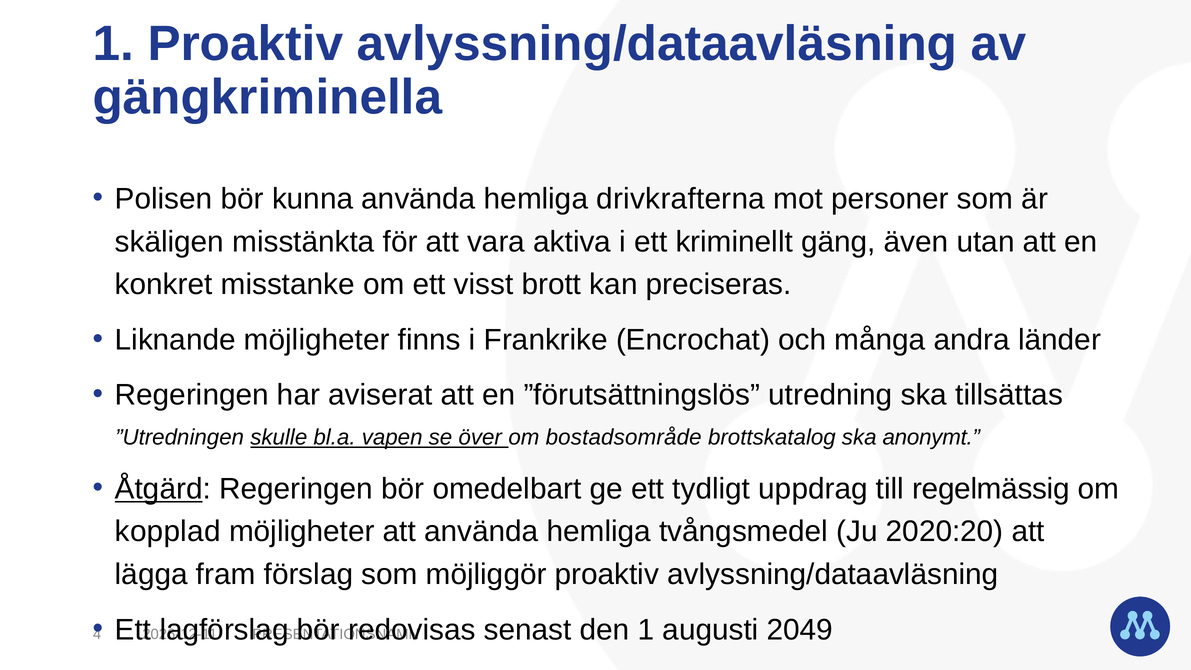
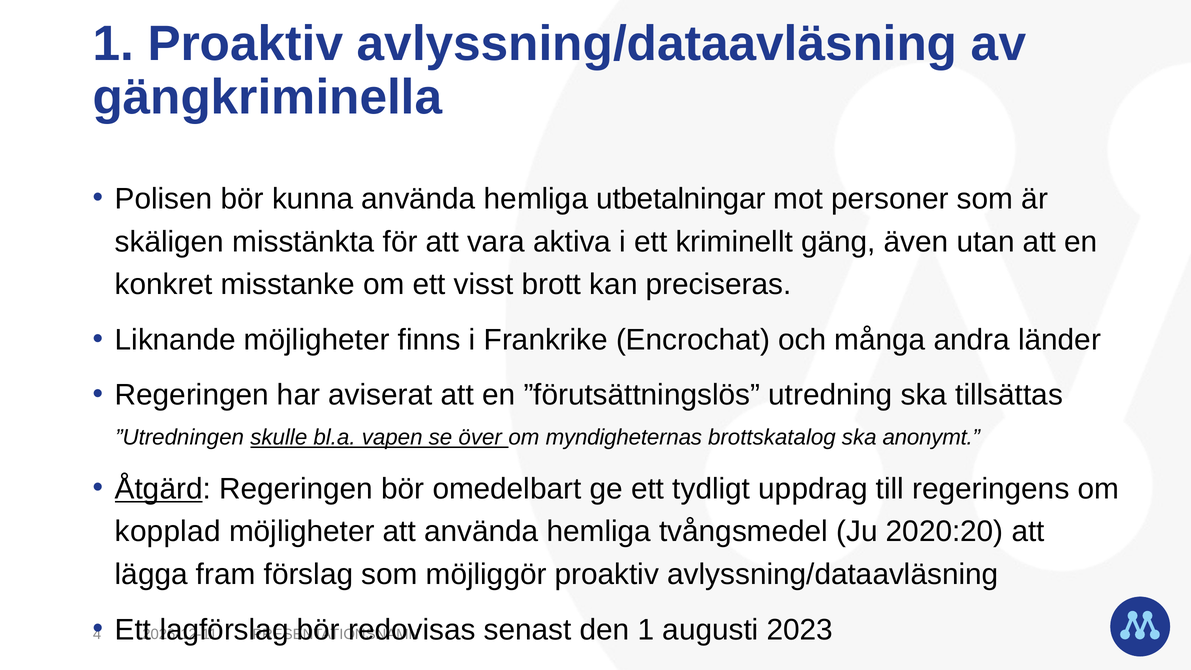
drivkrafterna: drivkrafterna -> utbetalningar (681, 199)
bostadsområde: bostadsområde -> myndigheternas (624, 437)
regelmässig: regelmässig -> regeringens (991, 489)
2049: 2049 -> 2023 (800, 630)
